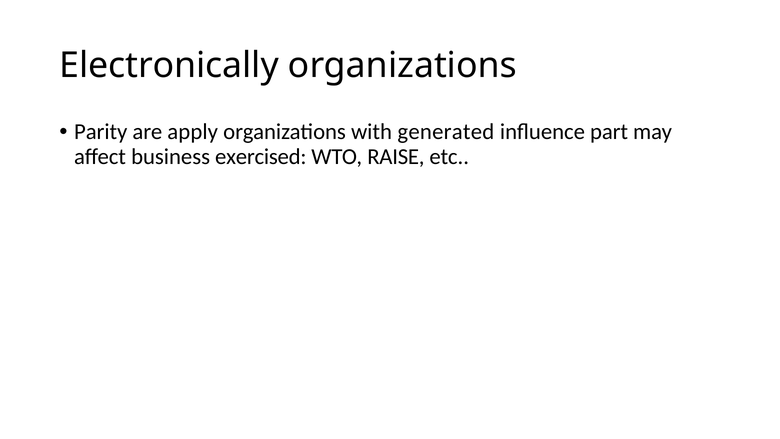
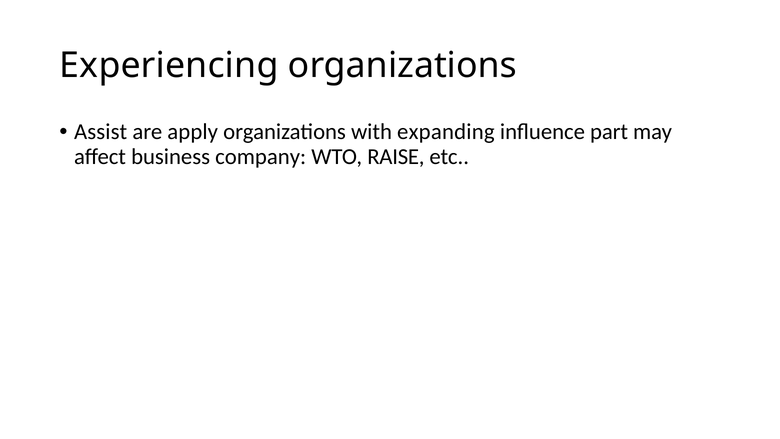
Electronically: Electronically -> Experiencing (169, 66)
Parity: Parity -> Assist (101, 132)
generated: generated -> expanding (446, 132)
exercised: exercised -> company (261, 156)
